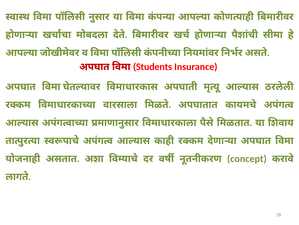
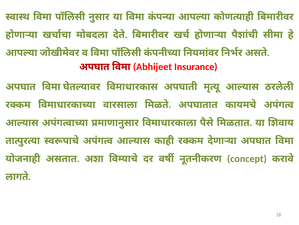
Students: Students -> Abhijeet (152, 66)
